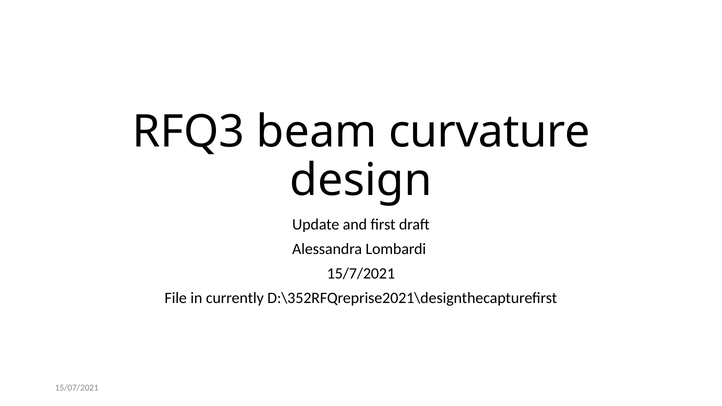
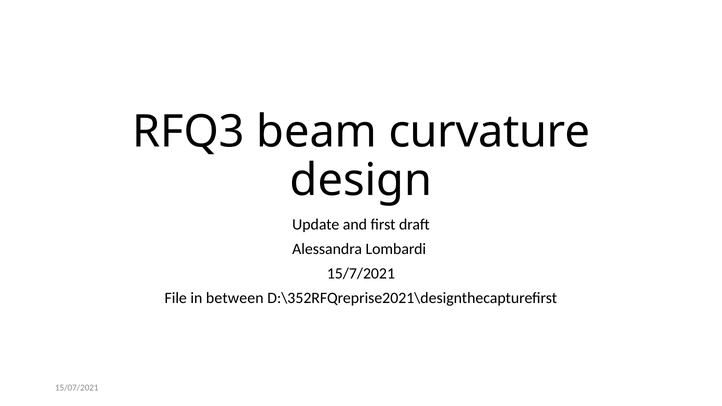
currently: currently -> between (235, 298)
